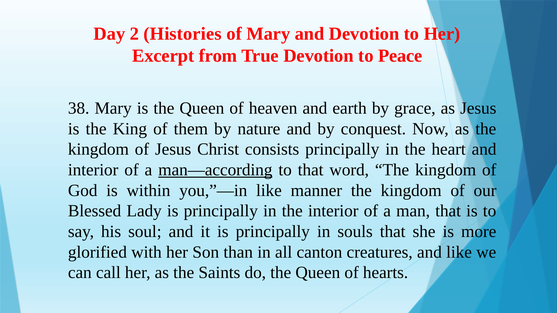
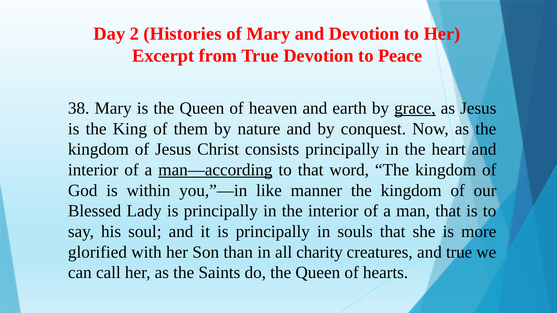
grace underline: none -> present (415, 108)
canton: canton -> charity (320, 252)
and like: like -> true (459, 252)
